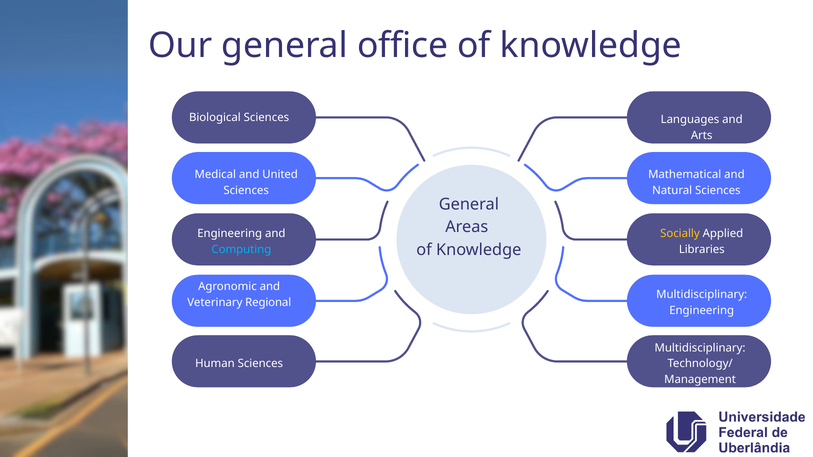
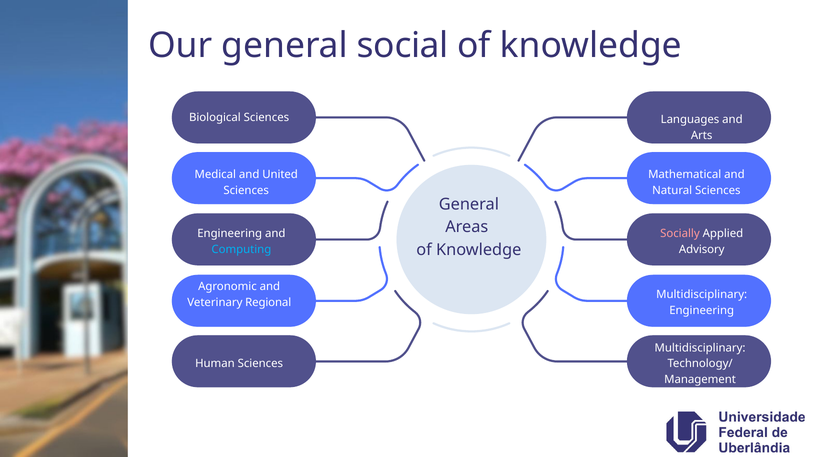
office: office -> social (403, 45)
Socially colour: yellow -> pink (680, 234)
Libraries: Libraries -> Advisory (702, 250)
